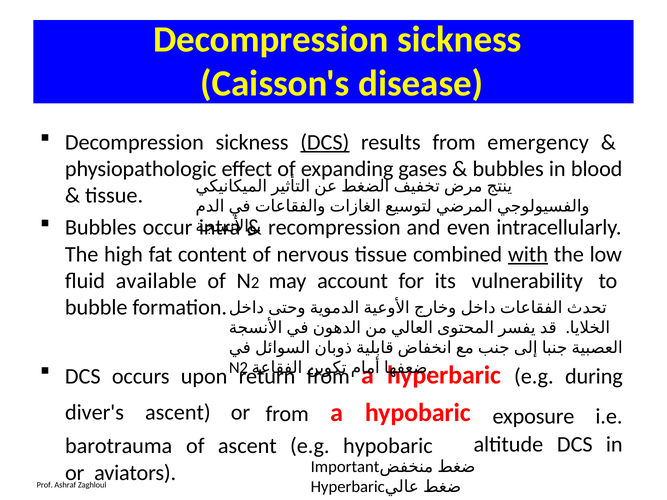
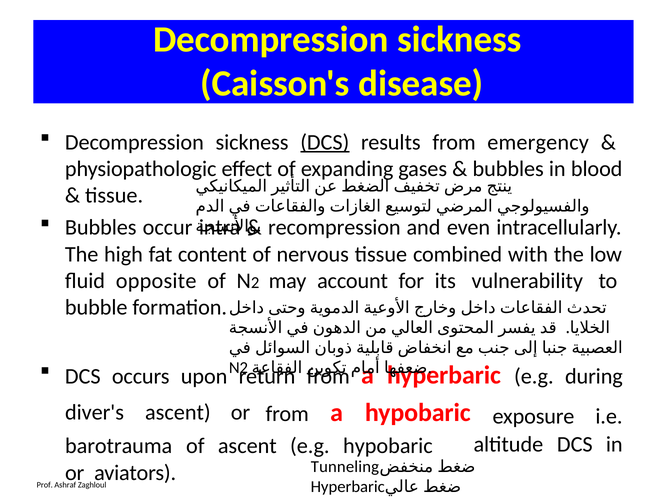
with underline: present -> none (528, 254)
available: available -> opposite (156, 281)
Important: Important -> Tunneling (345, 467)
